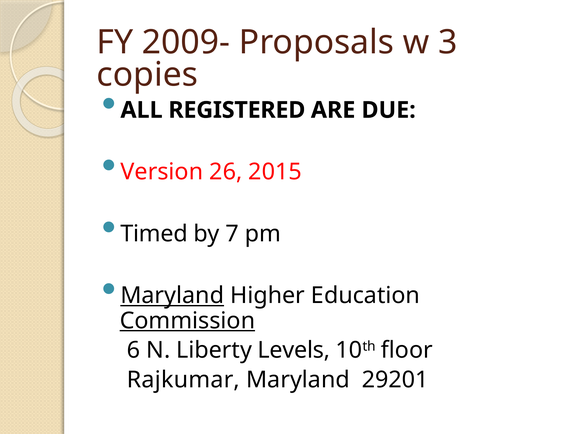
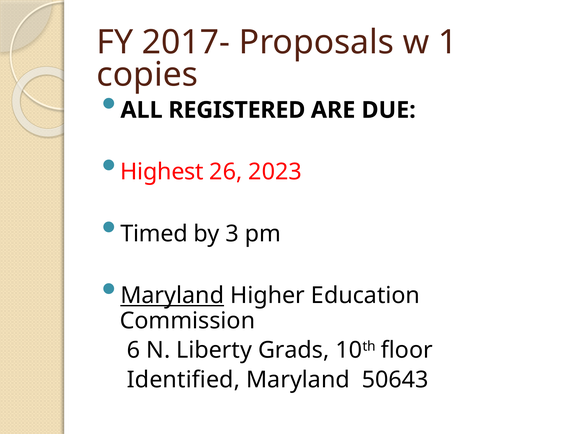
2009-: 2009- -> 2017- (186, 42)
3: 3 -> 1 (448, 42)
Version: Version -> Highest (162, 172)
2015: 2015 -> 2023 (275, 172)
7: 7 -> 3 (232, 234)
Commission underline: present -> none (187, 321)
Levels: Levels -> Grads (294, 350)
Rajkumar: Rajkumar -> Identified (183, 380)
29201: 29201 -> 50643 (395, 380)
